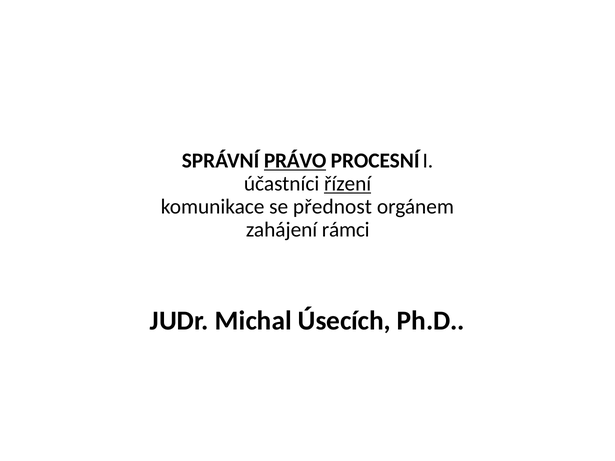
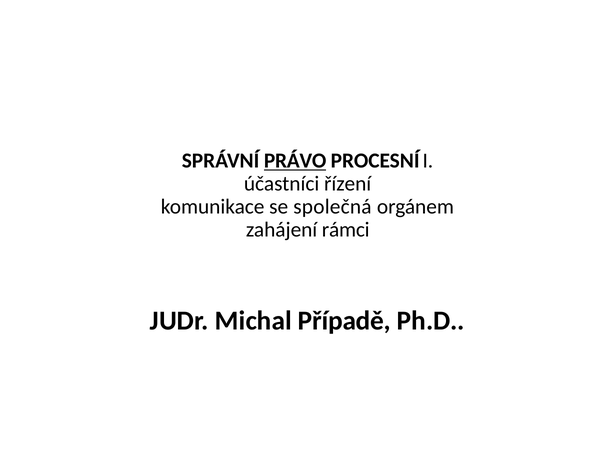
řízení underline: present -> none (348, 184)
přednost: přednost -> společná (332, 207)
Úsecích: Úsecích -> Případě (344, 321)
